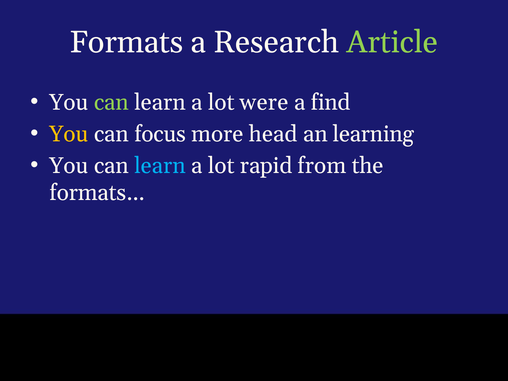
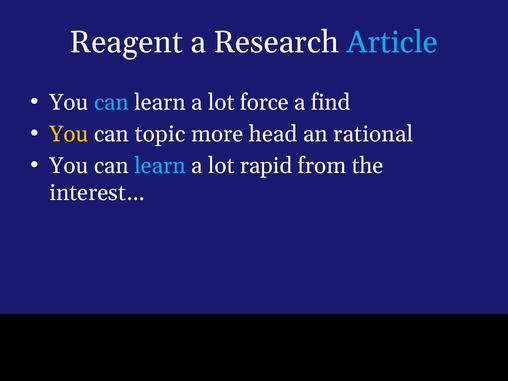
Formats: Formats -> Reagent (126, 42)
Article colour: light green -> light blue (392, 42)
can colour: light green -> light blue (112, 102)
were: were -> force (264, 102)
focus: focus -> topic (160, 134)
learning: learning -> rational (373, 134)
formats…: formats… -> interest… (97, 193)
